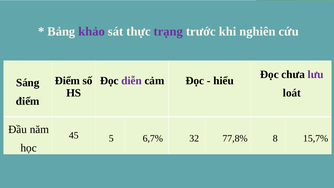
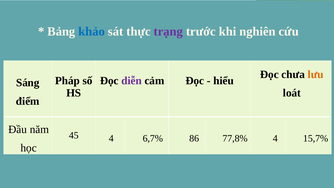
khảo colour: purple -> blue (92, 31)
lưu colour: purple -> orange (316, 74)
Điểm: Điểm -> Pháp (67, 81)
45 5: 5 -> 4 (111, 138)
32: 32 -> 86 (194, 138)
77,8% 8: 8 -> 4 (275, 138)
